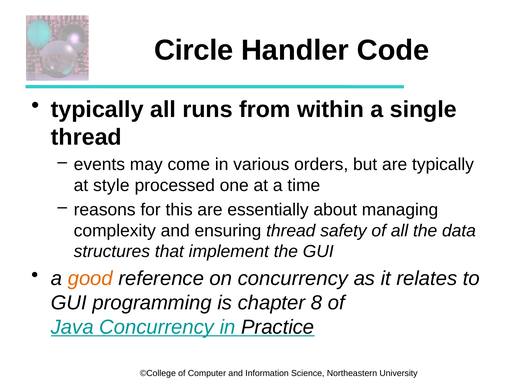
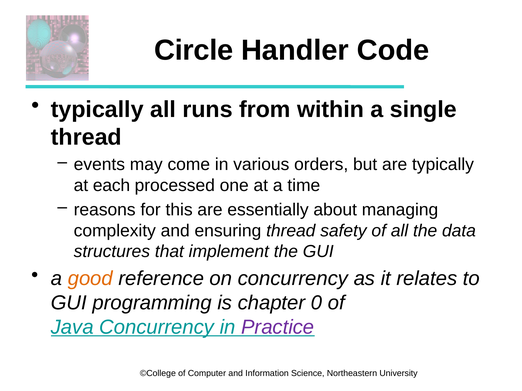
style: style -> each (112, 186)
8: 8 -> 0 (317, 303)
Practice colour: black -> purple (278, 327)
